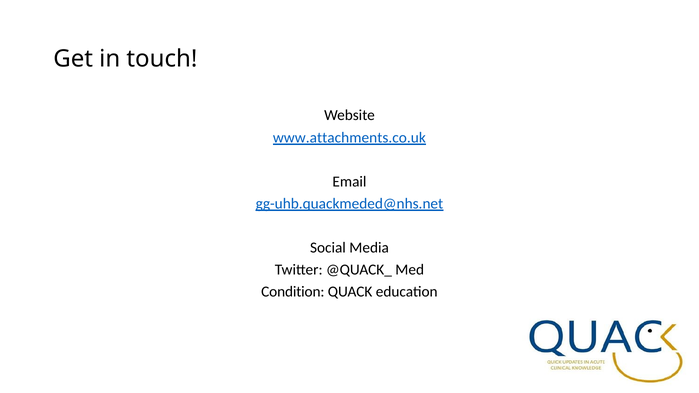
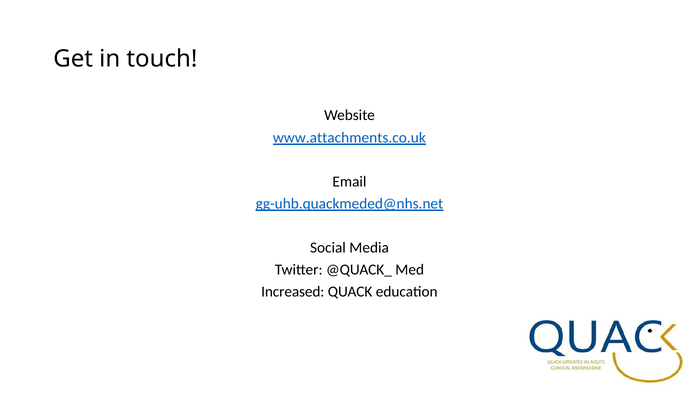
Condition: Condition -> Increased (293, 292)
